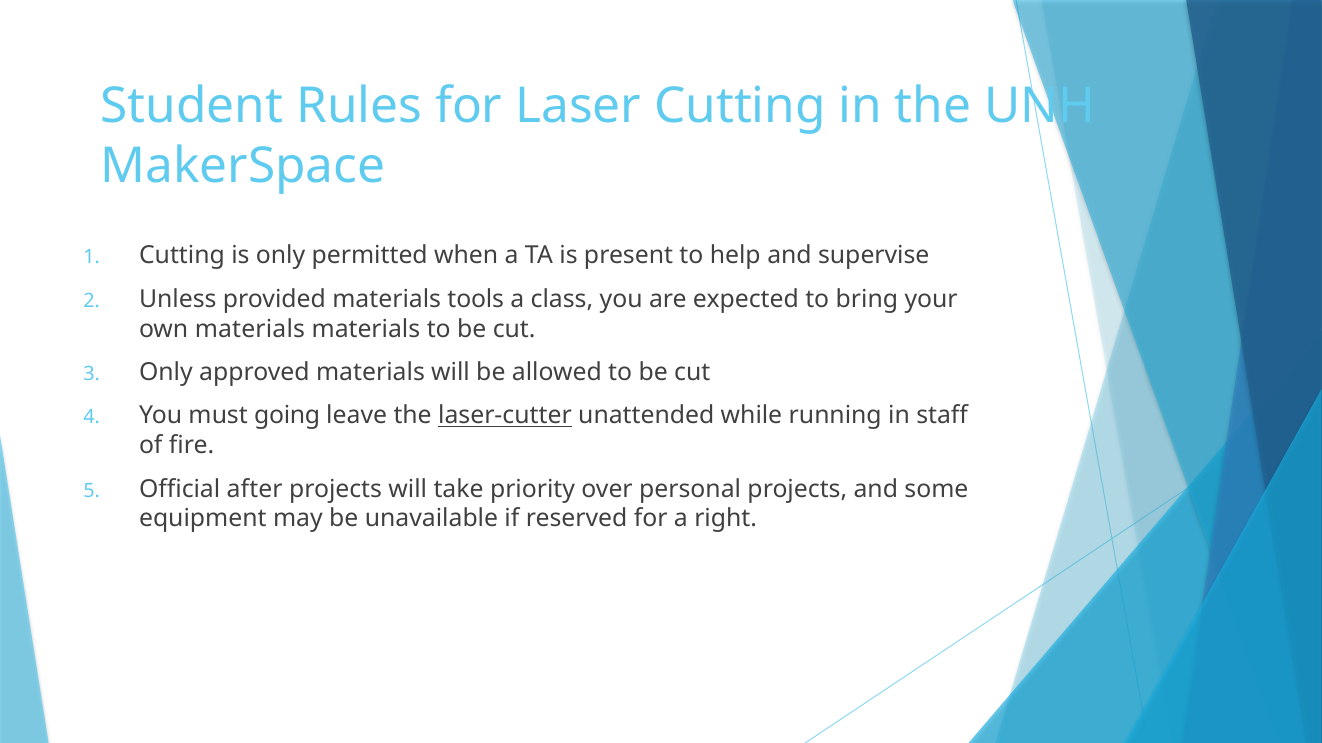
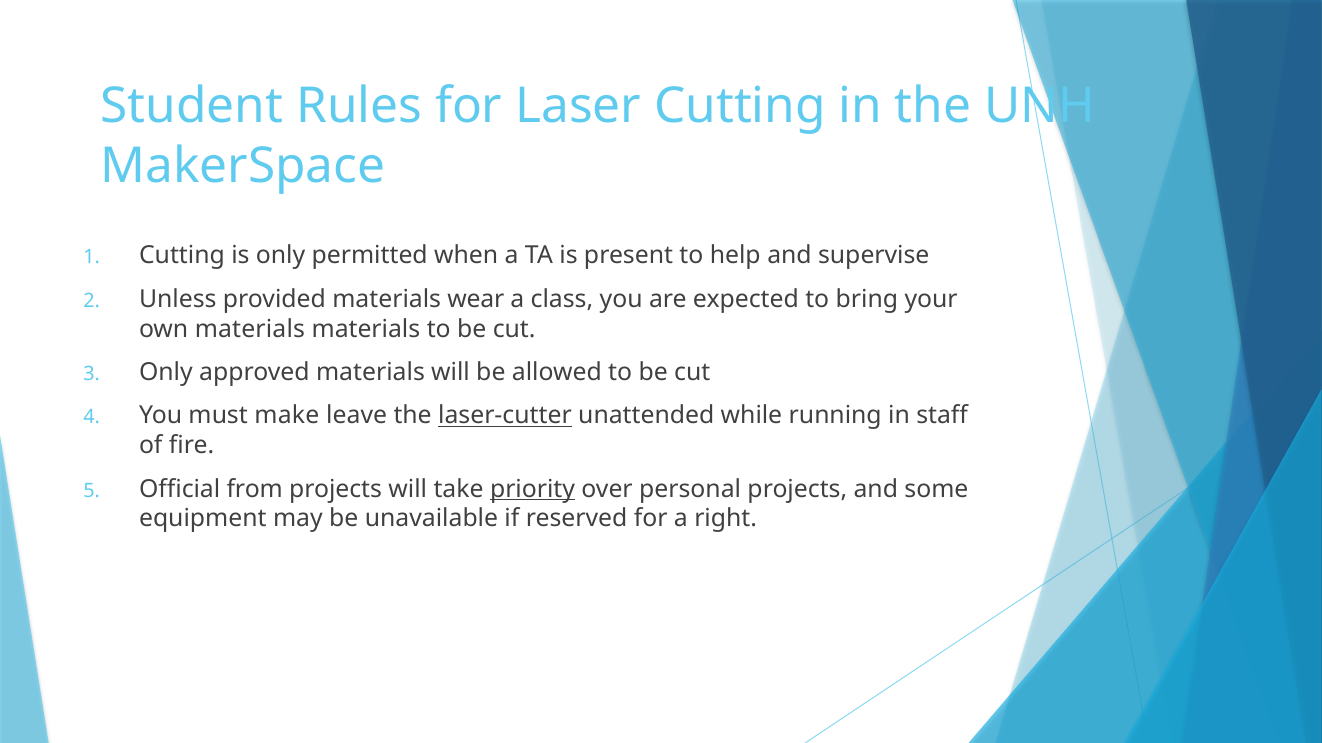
tools: tools -> wear (476, 299)
going: going -> make (287, 416)
after: after -> from (255, 489)
priority underline: none -> present (533, 489)
